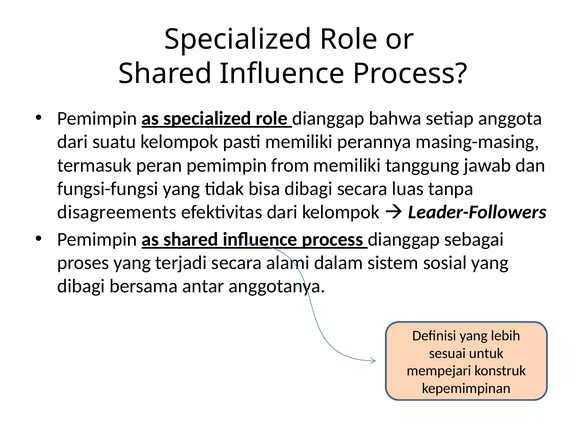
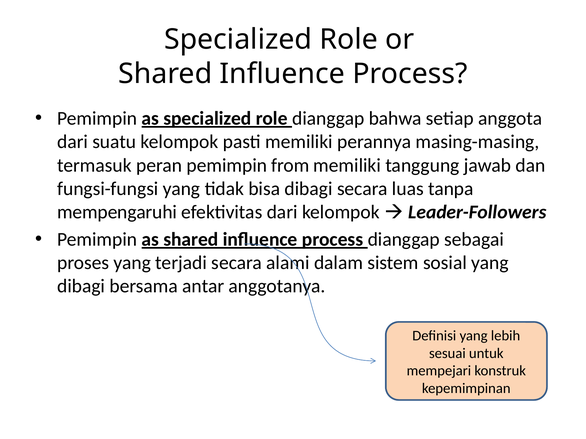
disagreements: disagreements -> mempengaruhi (117, 212)
